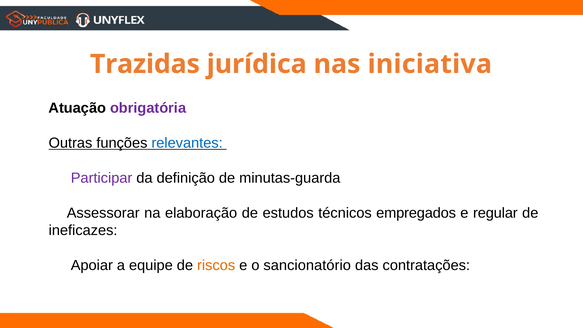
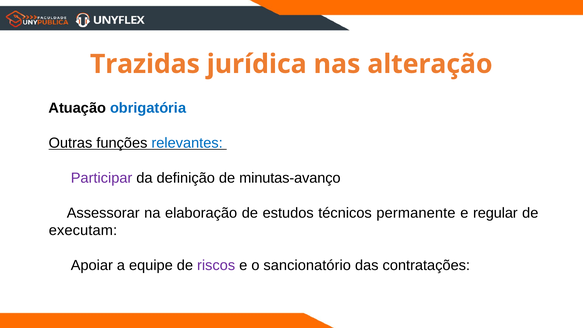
iniciativa: iniciativa -> alteração (430, 64)
obrigatória colour: purple -> blue (148, 108)
minutas-guarda: minutas-guarda -> minutas-avanço (290, 178)
empregados: empregados -> permanente (416, 213)
ineficazes: ineficazes -> executam (83, 230)
riscos colour: orange -> purple (216, 265)
